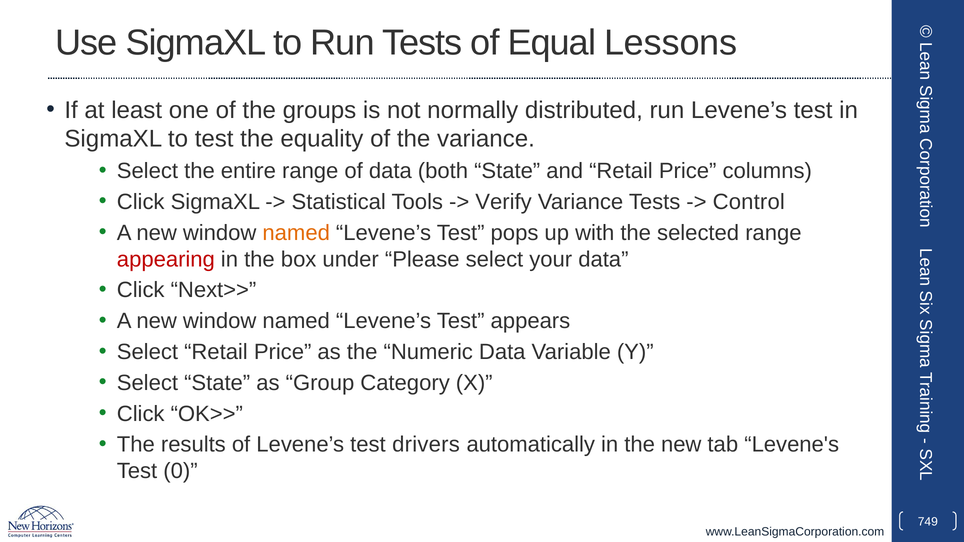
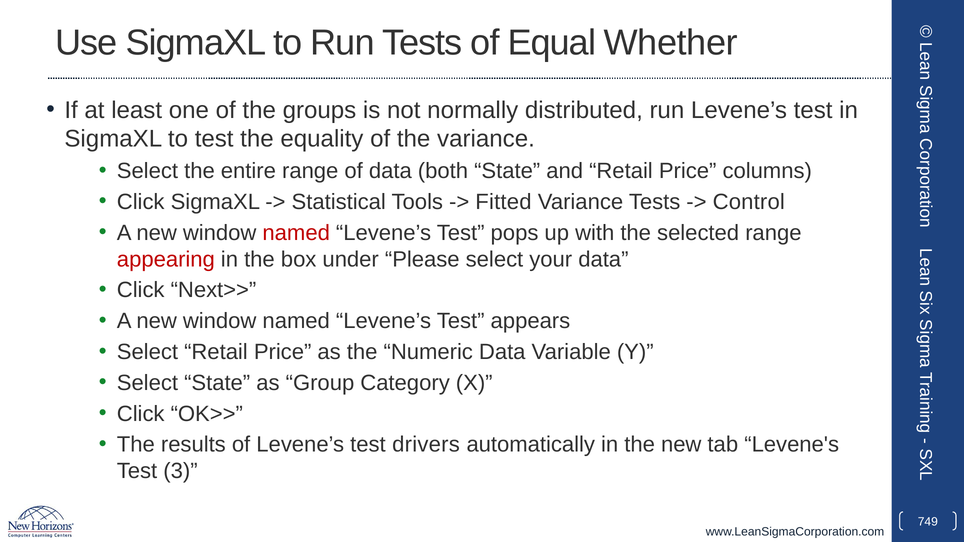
Lessons: Lessons -> Whether (671, 43)
Verify: Verify -> Fitted (503, 202)
named colour: orange -> red (296, 233)
0: 0 -> 3 (180, 471)
